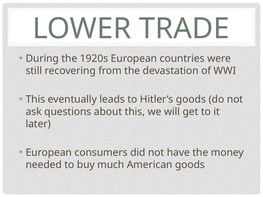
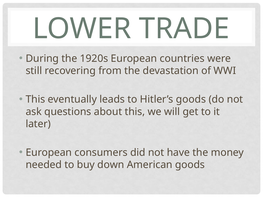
much: much -> down (111, 165)
